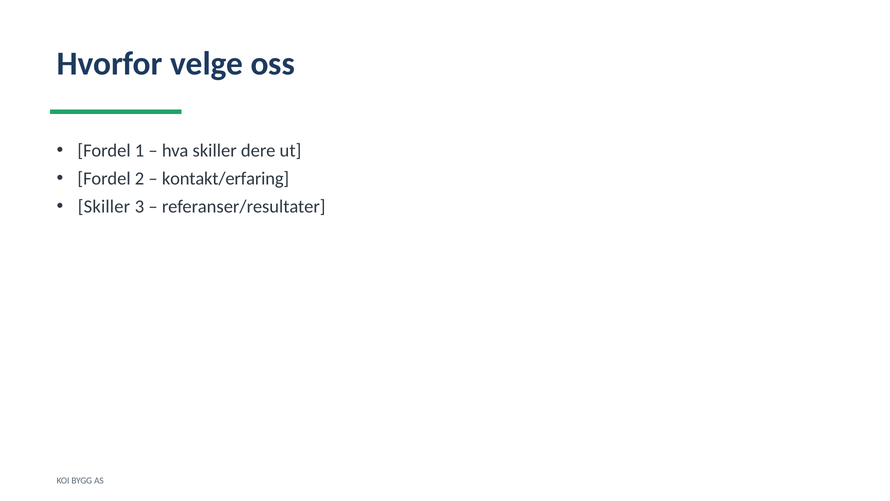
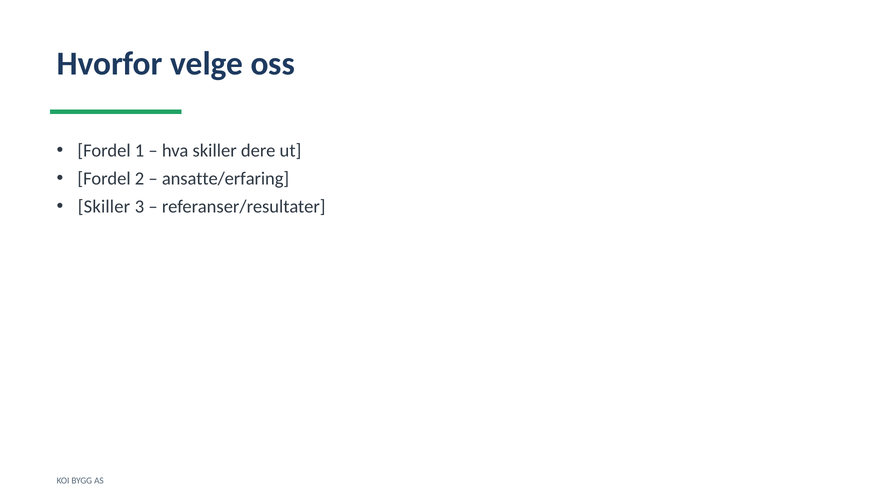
kontakt/erfaring: kontakt/erfaring -> ansatte/erfaring (225, 179)
